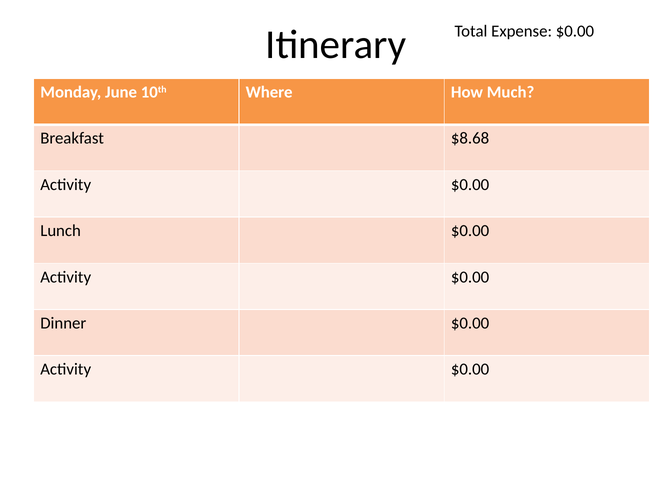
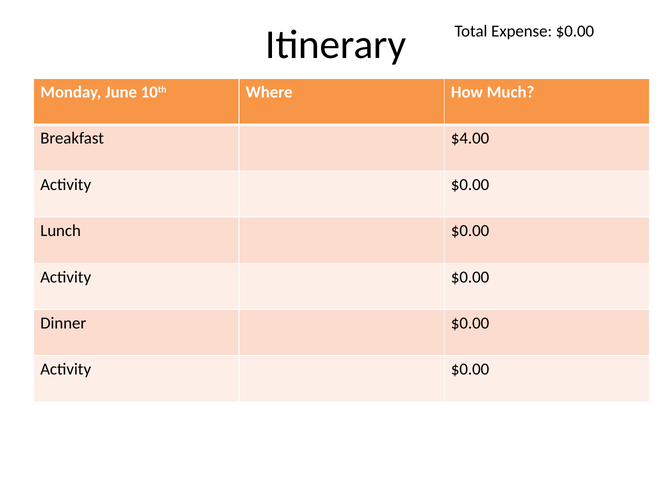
$8.68: $8.68 -> $4.00 (470, 138)
